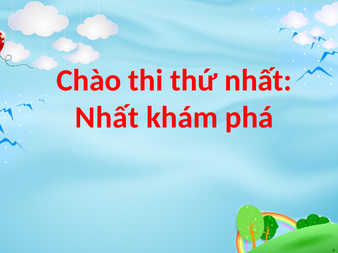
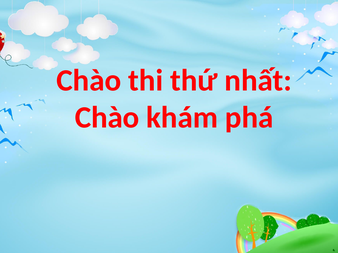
Nhất: Nhất -> Chào (107, 118)
